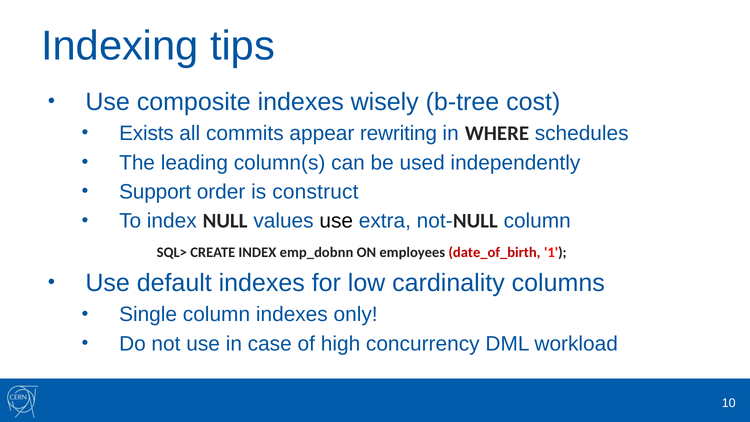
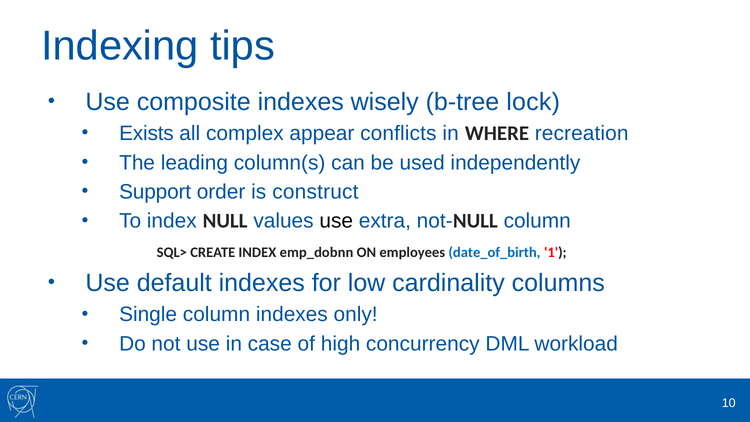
cost: cost -> lock (533, 102)
commits: commits -> complex (245, 133)
rewriting: rewriting -> conflicts (398, 133)
schedules: schedules -> recreation (582, 133)
date_of_birth colour: red -> blue (494, 252)
